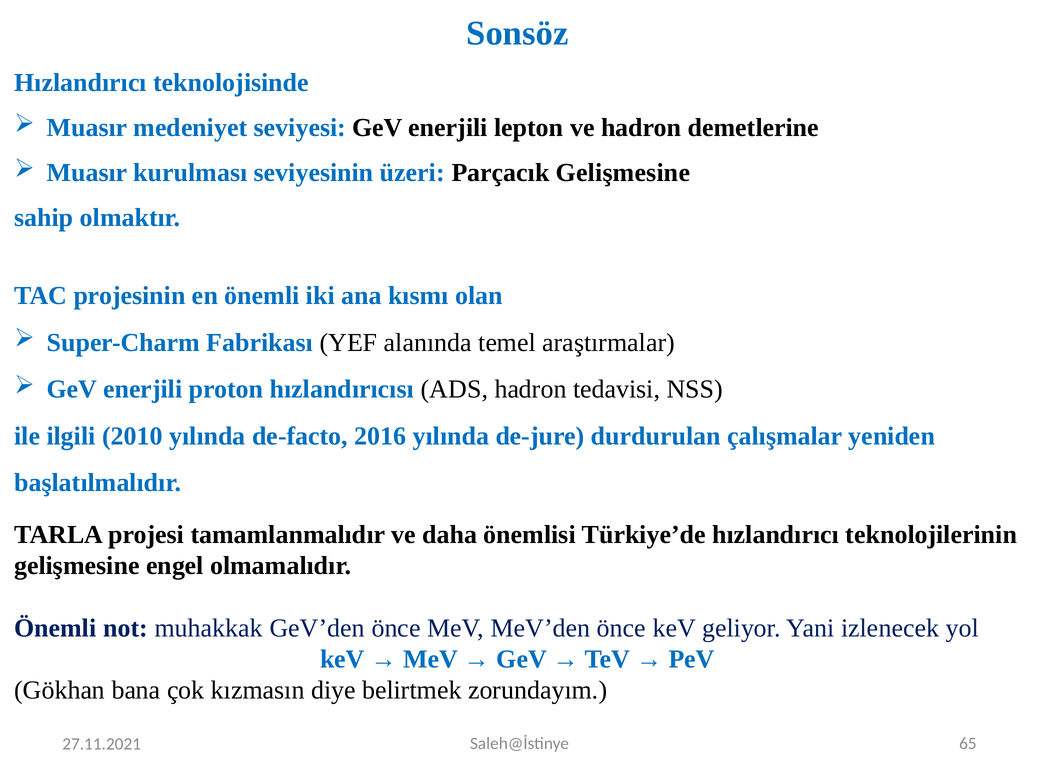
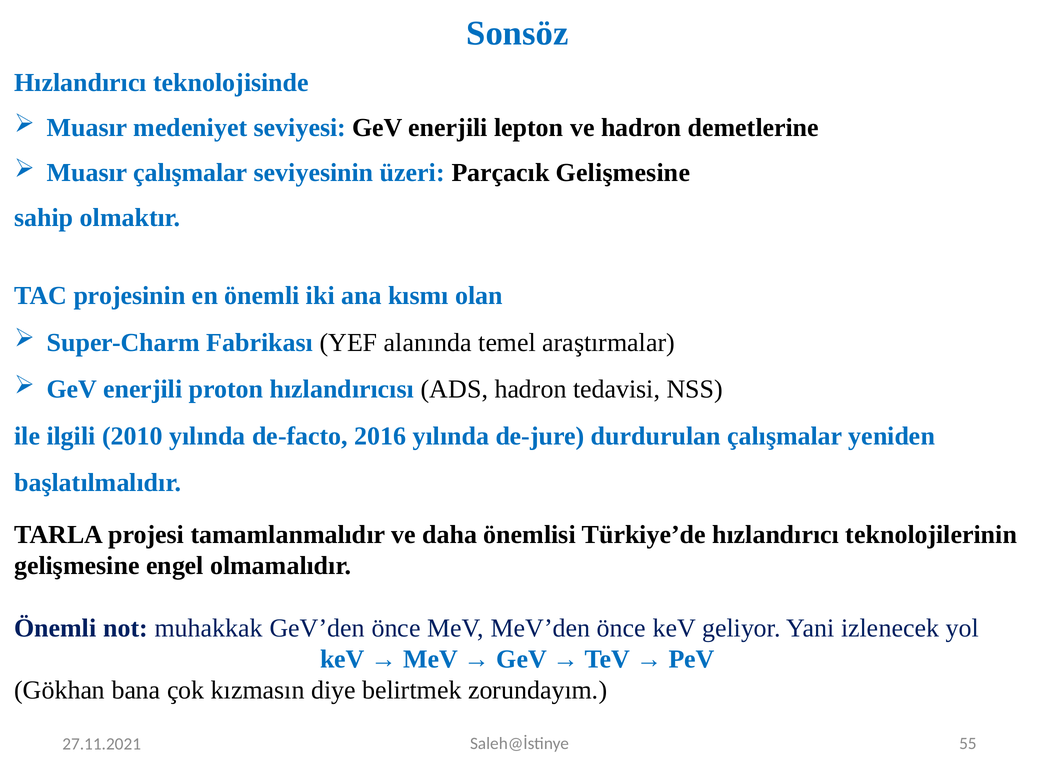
Muasır kurulması: kurulması -> çalışmalar (190, 173)
65: 65 -> 55 (968, 744)
